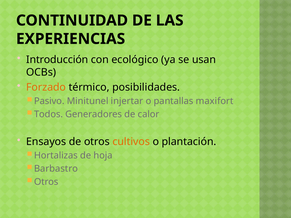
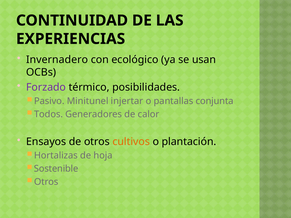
Introducción: Introducción -> Invernadero (57, 60)
Forzado colour: orange -> purple (46, 87)
maxifort: maxifort -> conjunta (215, 101)
Barbastro: Barbastro -> Sostenible (56, 169)
